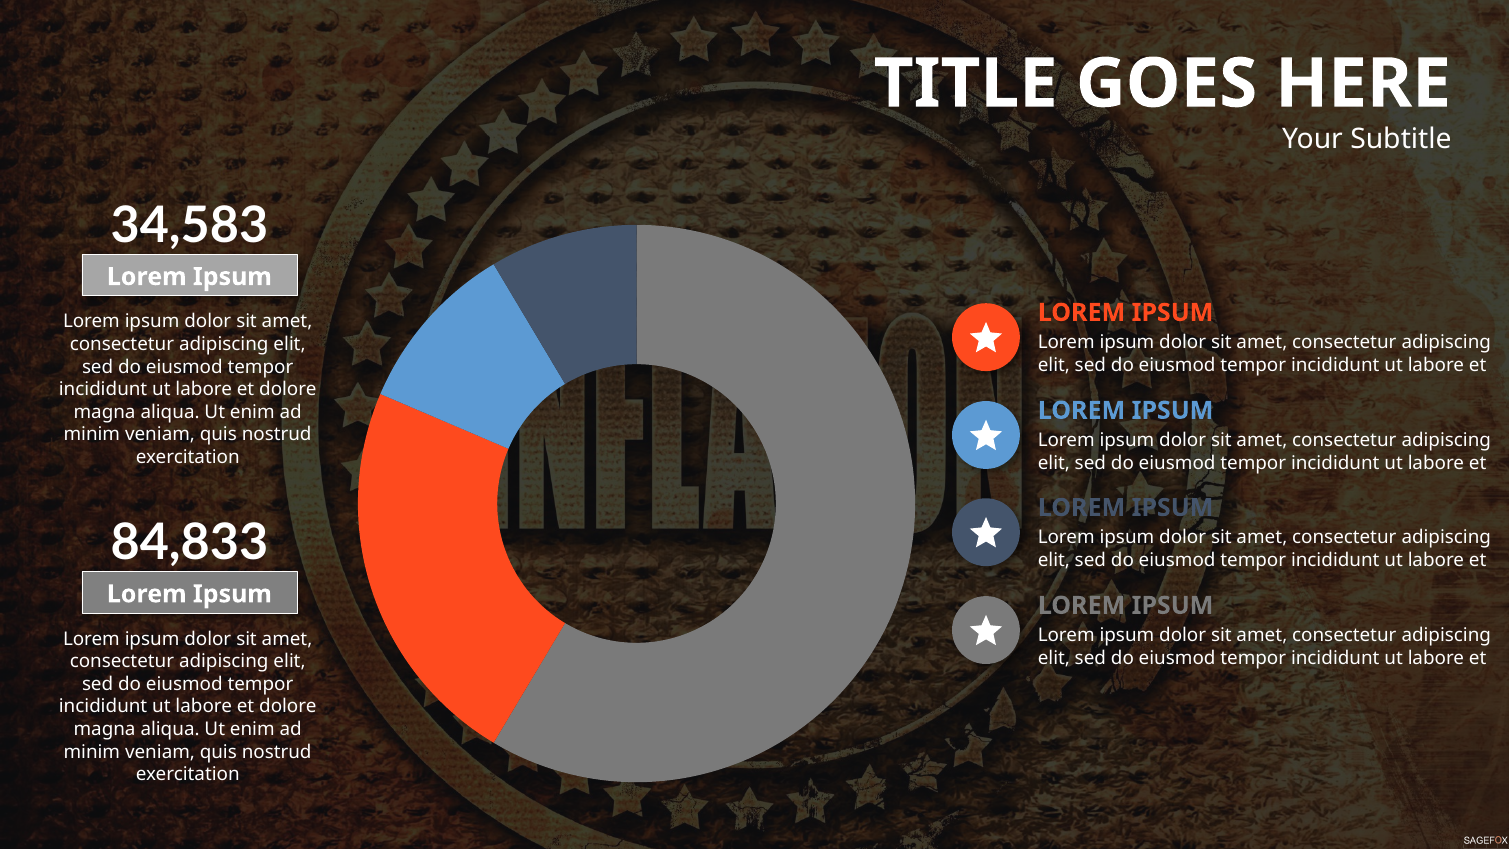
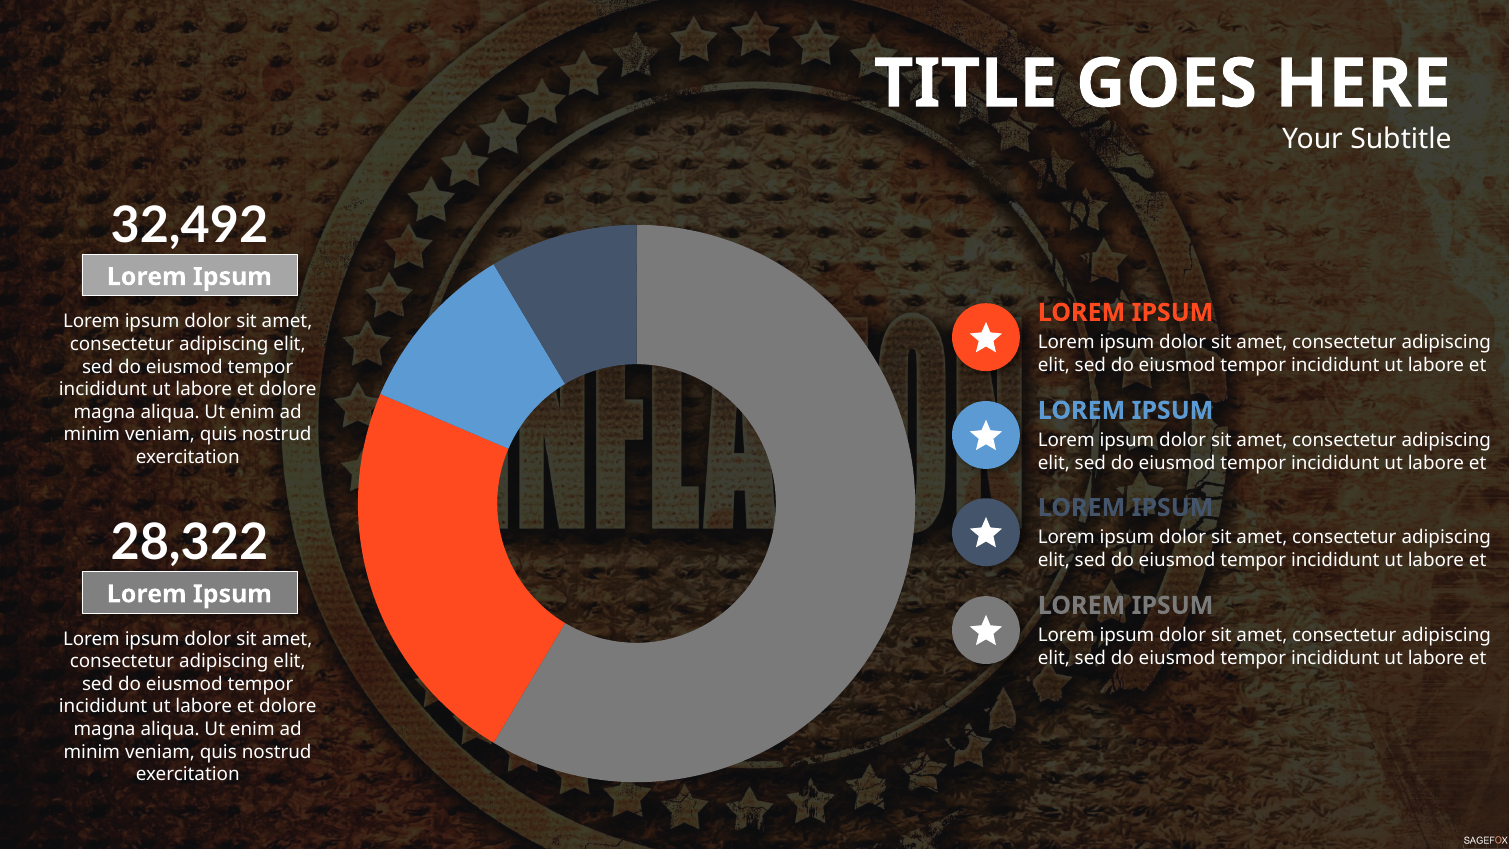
34,583: 34,583 -> 32,492 (189, 226)
84,833: 84,833 -> 28,322 (189, 543)
